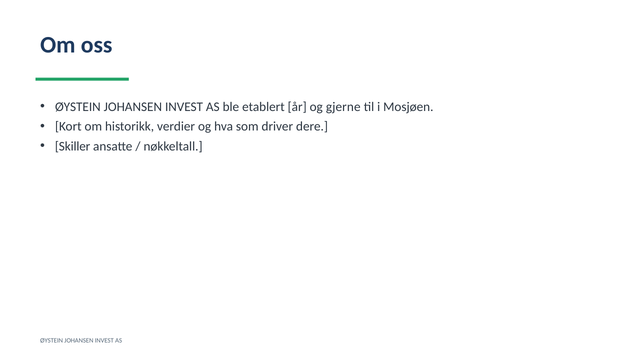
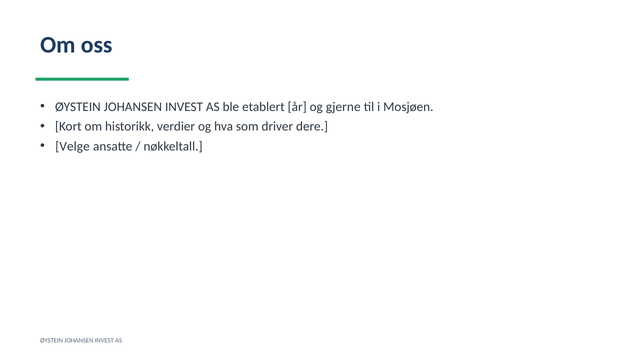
Skiller: Skiller -> Velge (73, 147)
